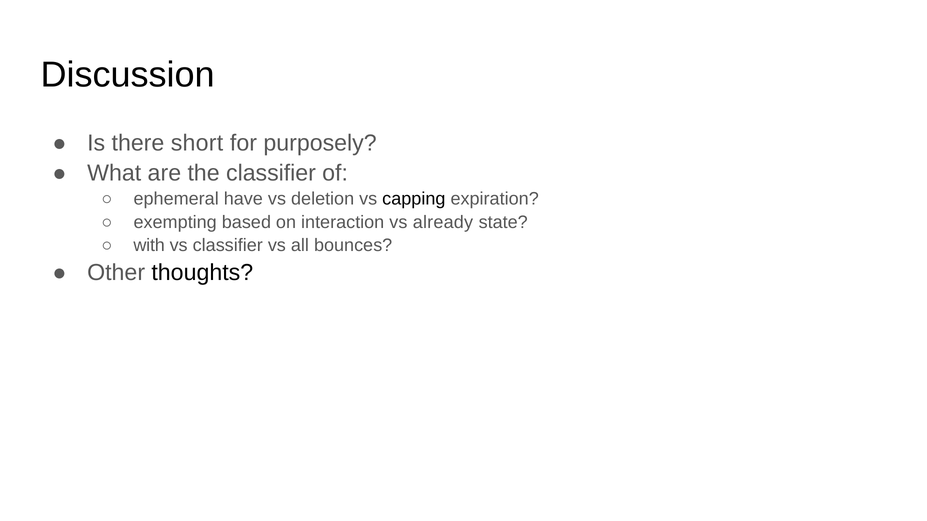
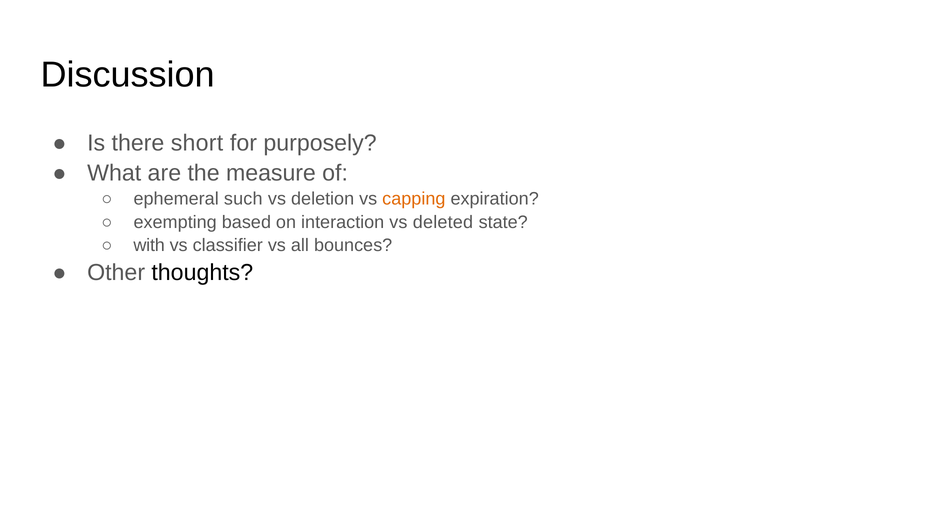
the classifier: classifier -> measure (271, 173)
have: have -> such (243, 199)
capping colour: black -> orange (414, 199)
already: already -> deleted (443, 222)
